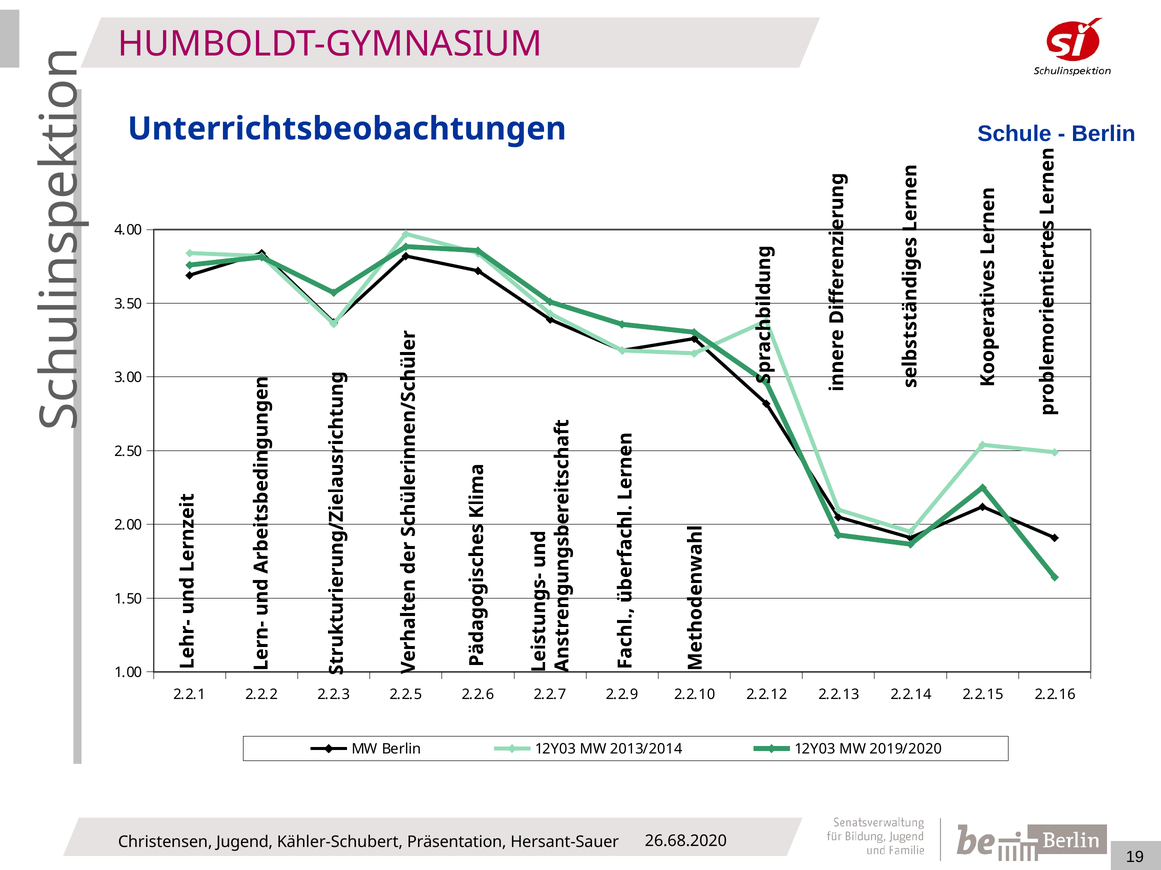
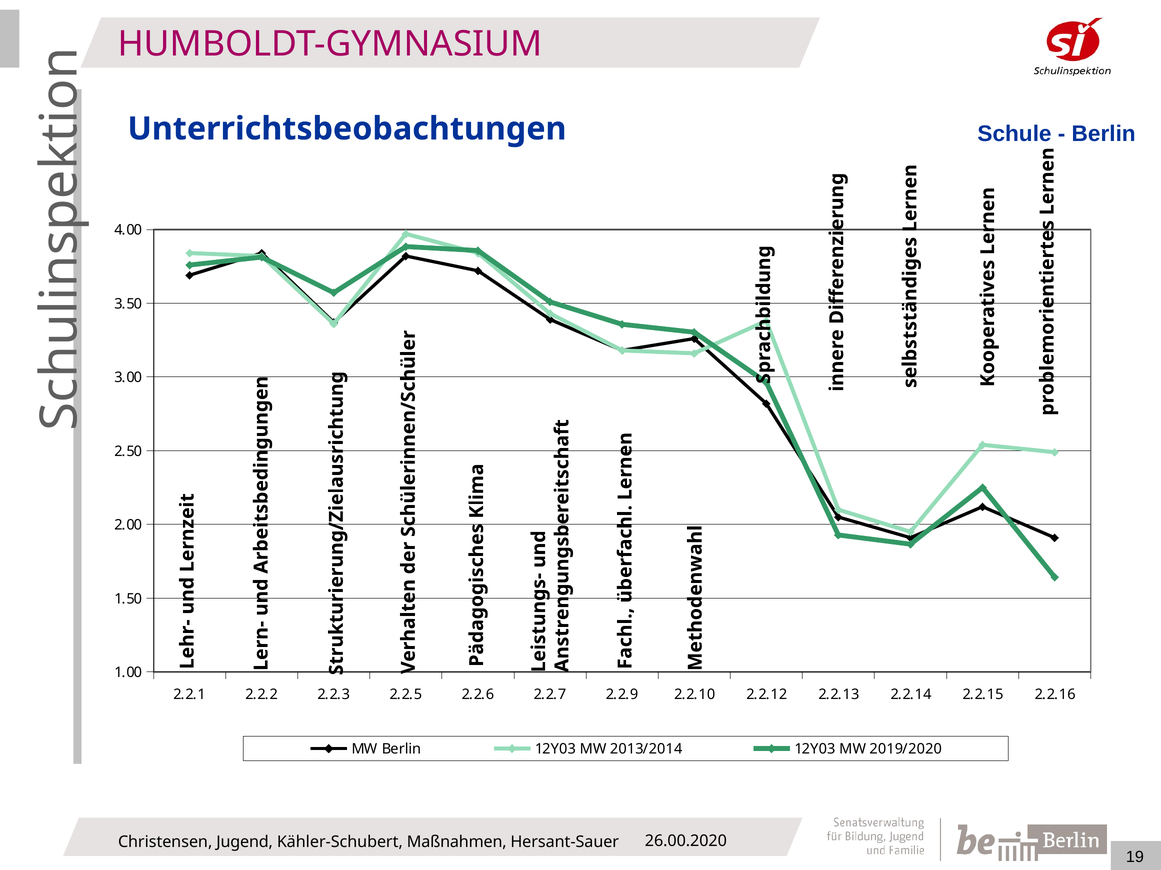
Präsentation: Präsentation -> Maßnahmen (457, 842)
26.68.2020: 26.68.2020 -> 26.00.2020 (686, 842)
